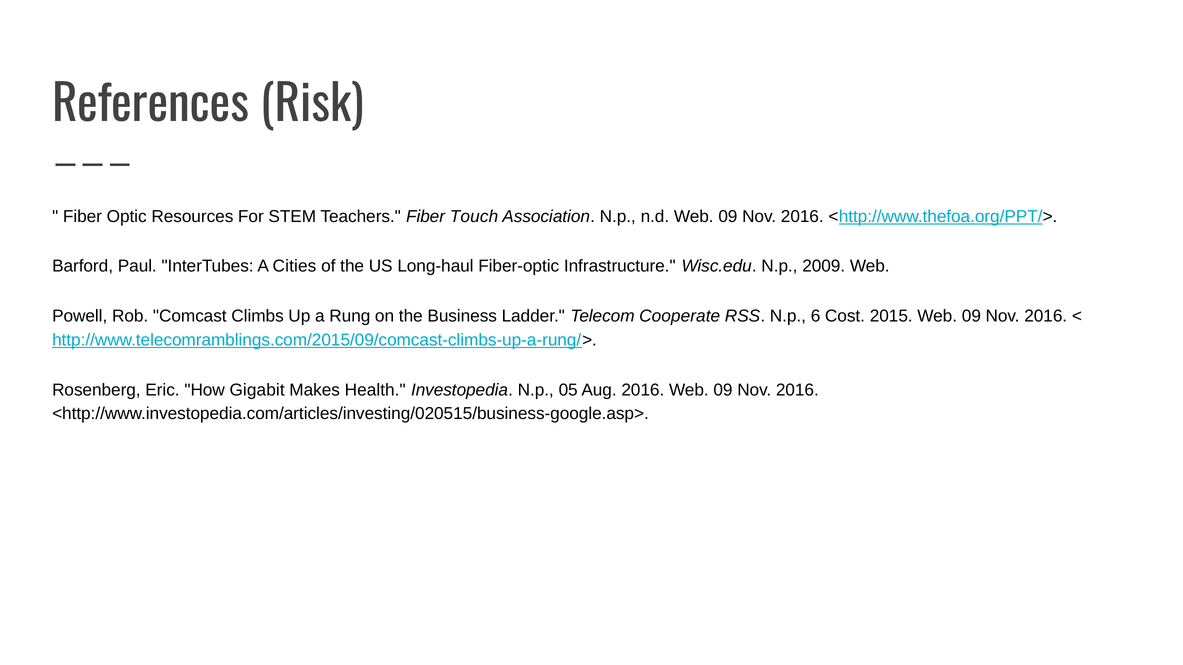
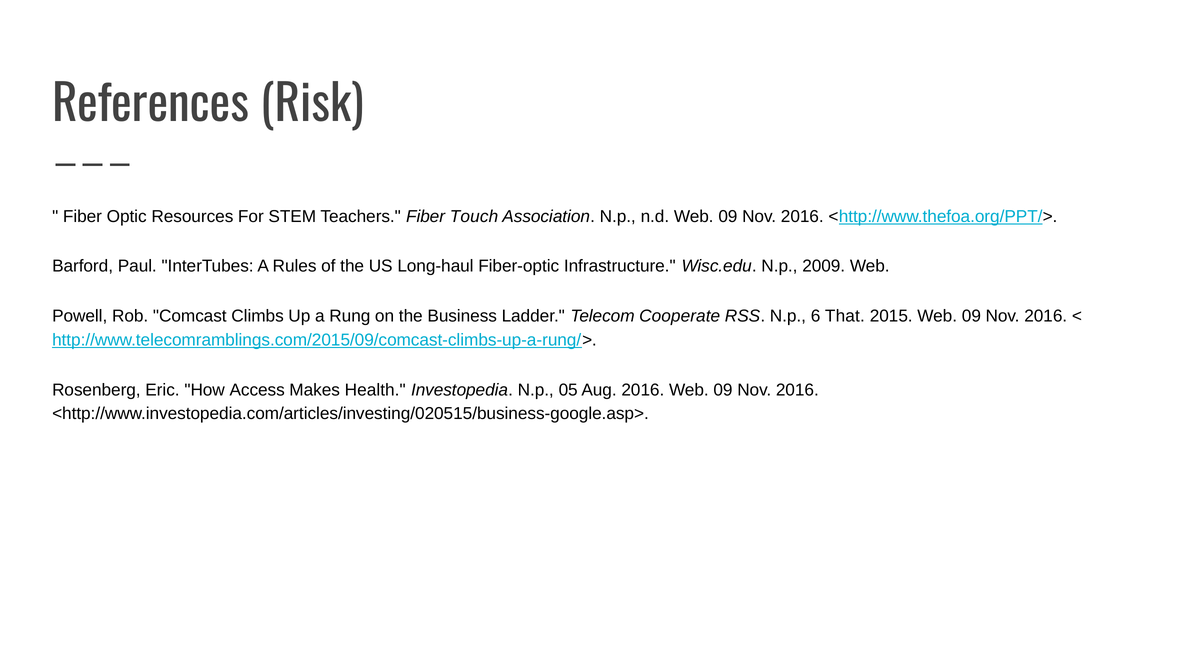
Cities: Cities -> Rules (295, 266)
Cost: Cost -> That (845, 317)
Gigabit: Gigabit -> Access (257, 390)
